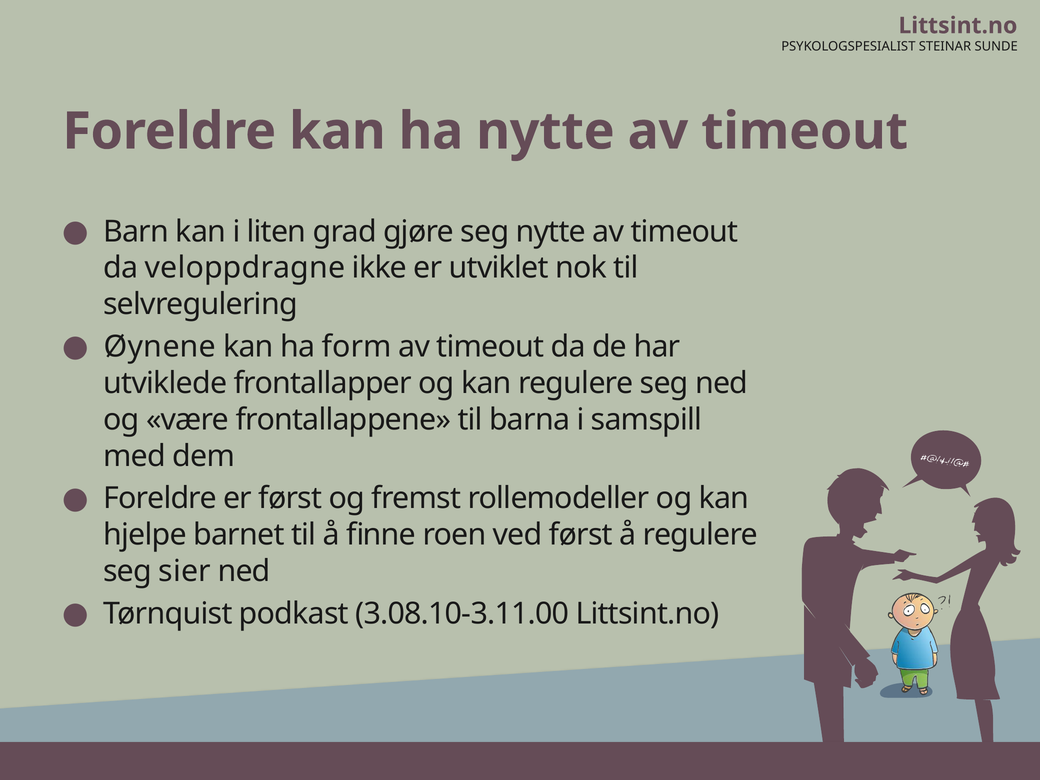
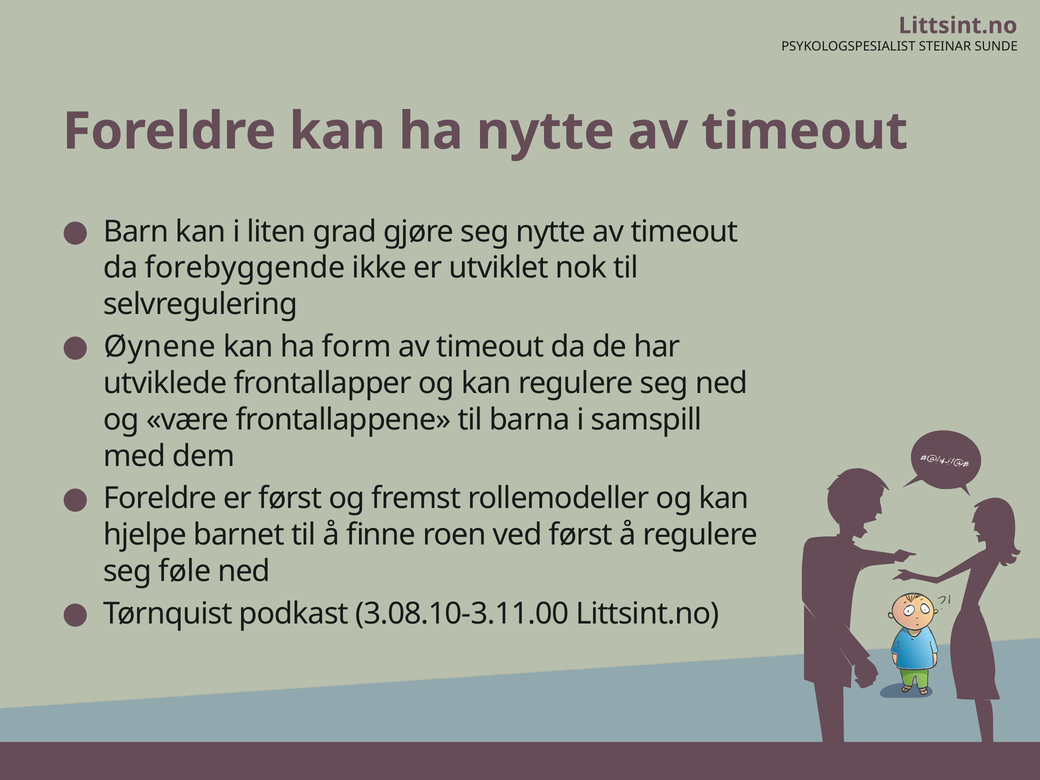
veloppdragne: veloppdragne -> forebyggende (245, 268)
sier: sier -> føle (185, 571)
